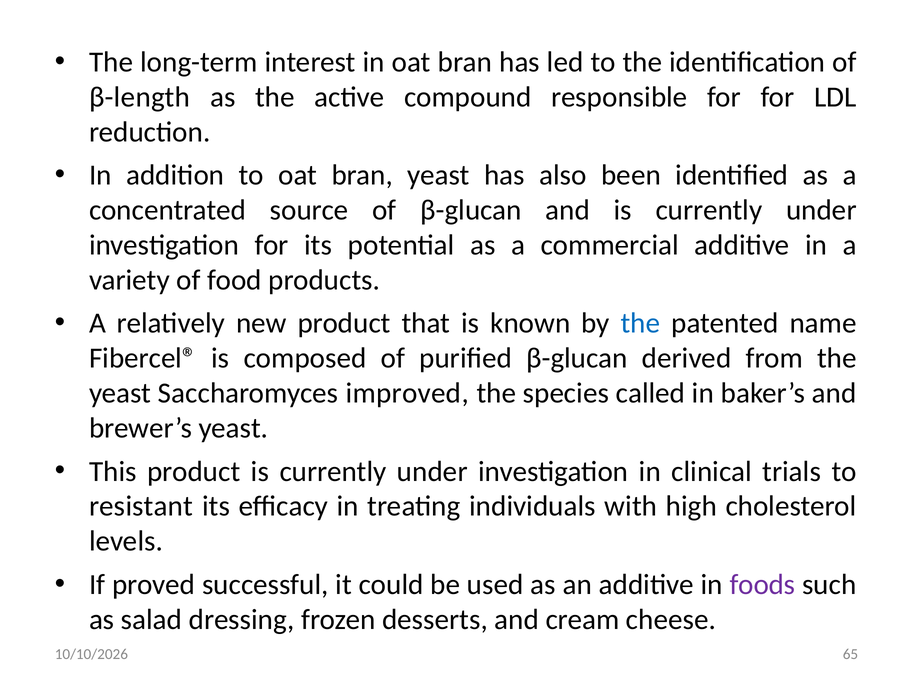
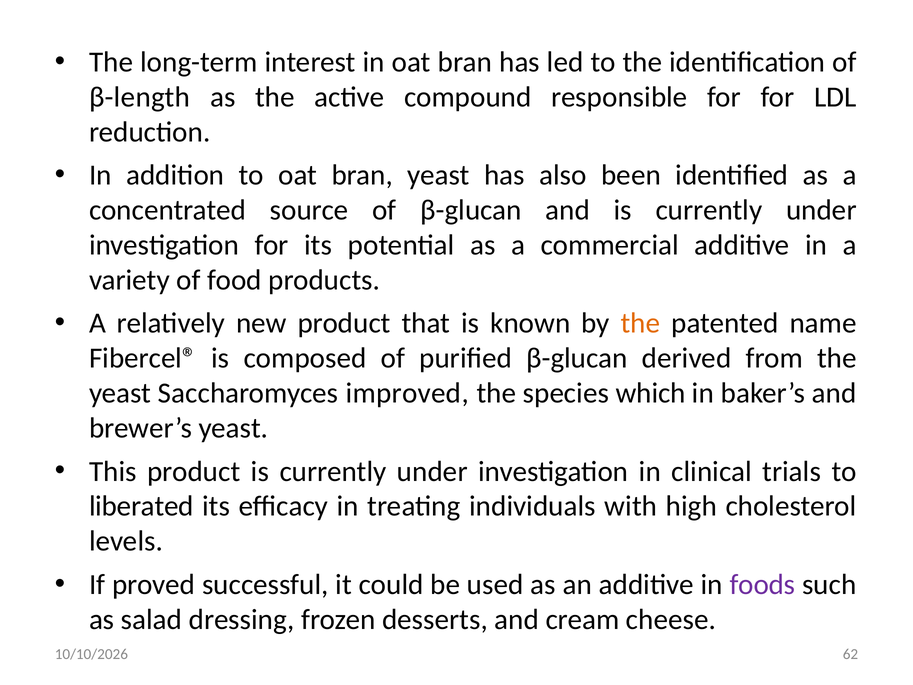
the colour: blue -> orange (641, 323)
called: called -> which (651, 393)
resistant: resistant -> liberated (141, 506)
65: 65 -> 62 (851, 654)
